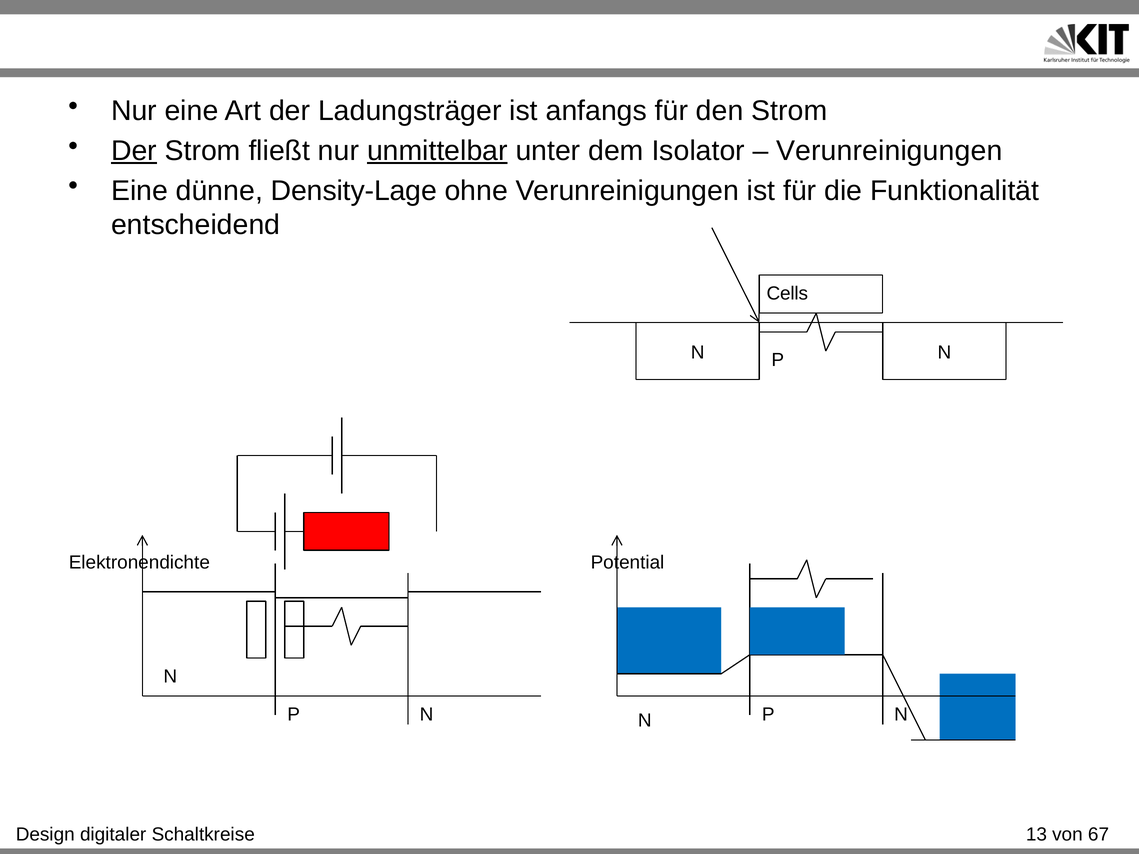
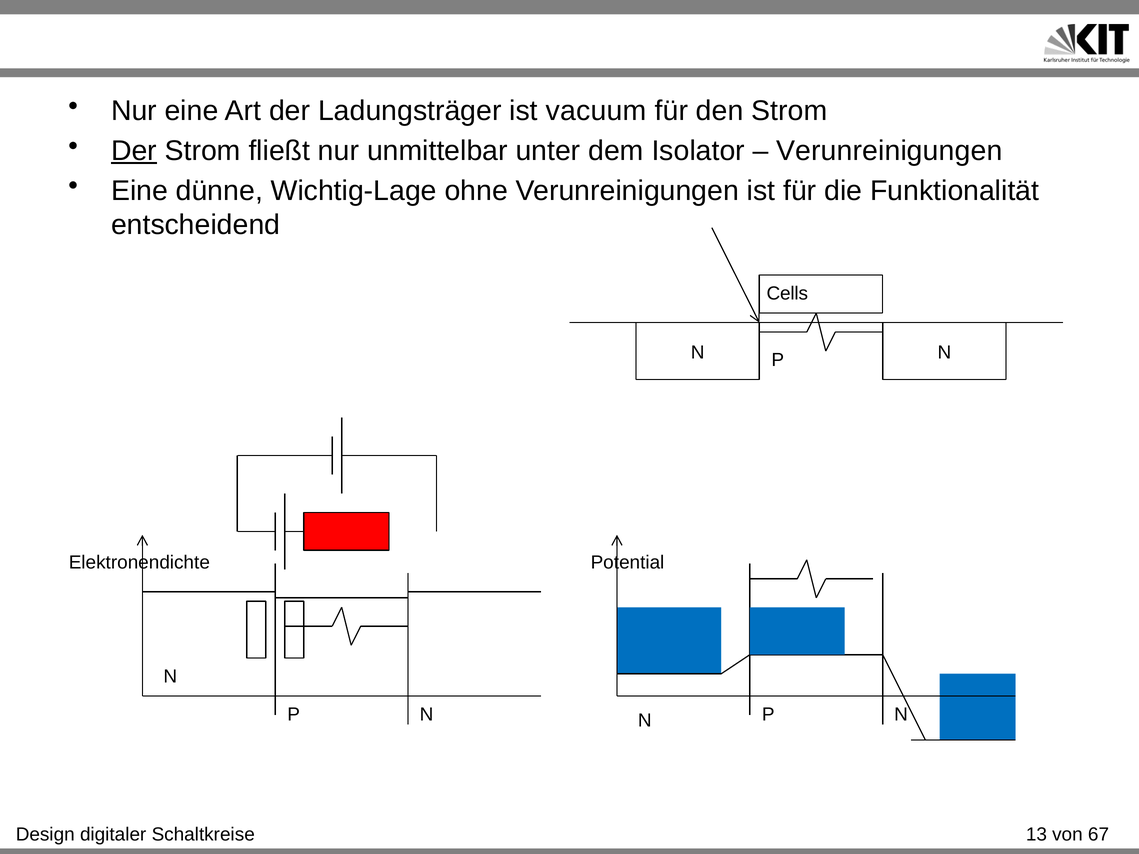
anfangs: anfangs -> vacuum (596, 111)
unmittelbar underline: present -> none (437, 151)
Density-Lage: Density-Lage -> Wichtig-Lage (354, 191)
